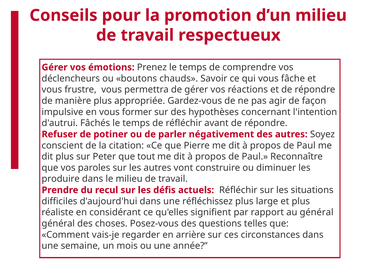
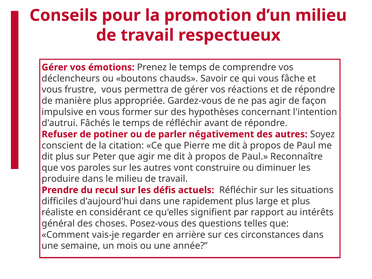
que tout: tout -> agir (146, 157)
réfléchissez: réfléchissez -> rapidement (208, 201)
au général: général -> intérêts (317, 212)
